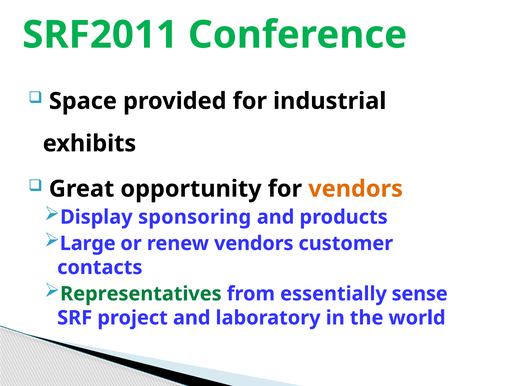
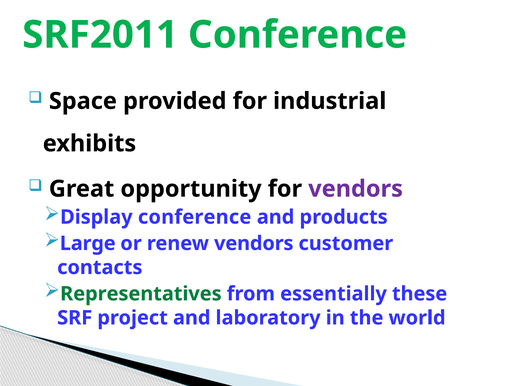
vendors colour: orange -> purple (356, 189)
Display sponsoring: sponsoring -> conference (195, 217)
sense: sense -> these (420, 293)
